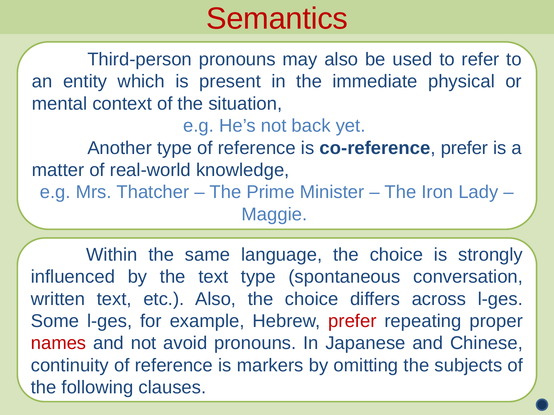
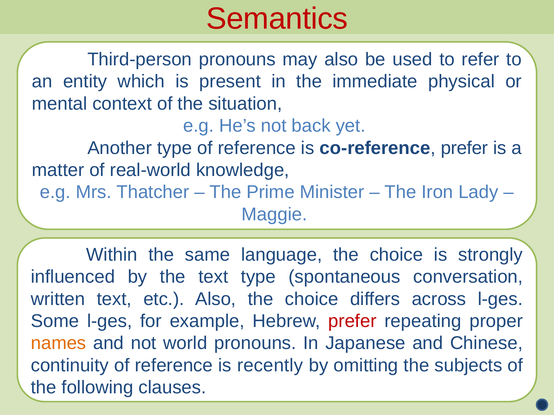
names colour: red -> orange (59, 344)
avoid: avoid -> world (185, 344)
markers: markers -> recently (270, 366)
